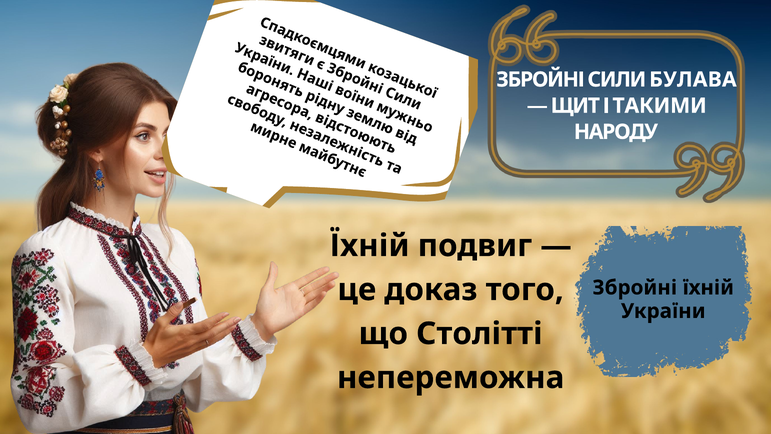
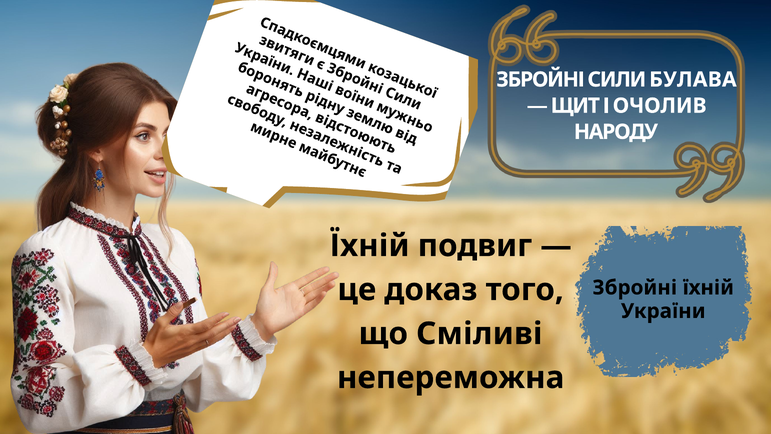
ТАКИМИ: ТАКИМИ -> ОЧОЛИВ (660, 106)
Столітті: Столітті -> Сміливі (479, 333)
